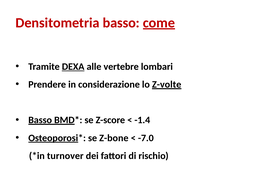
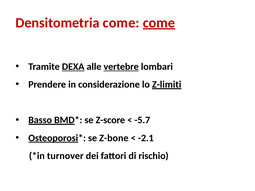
Densitometria basso: basso -> come (121, 23)
vertebre underline: none -> present (121, 67)
Z-volte: Z-volte -> Z-limiti (167, 85)
-1.4: -1.4 -> -5.7 (142, 120)
-7.0: -7.0 -> -2.1 (146, 138)
